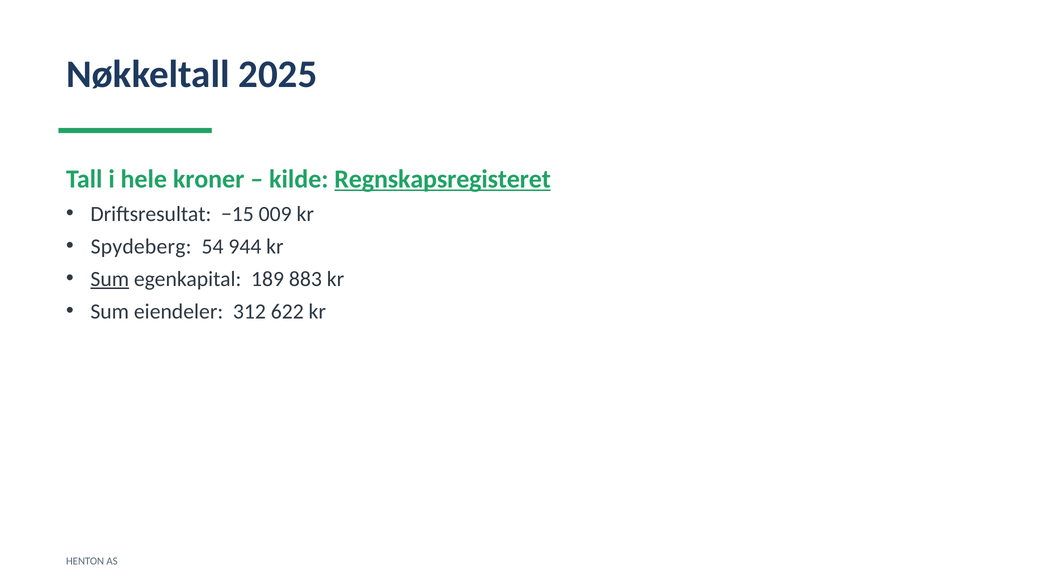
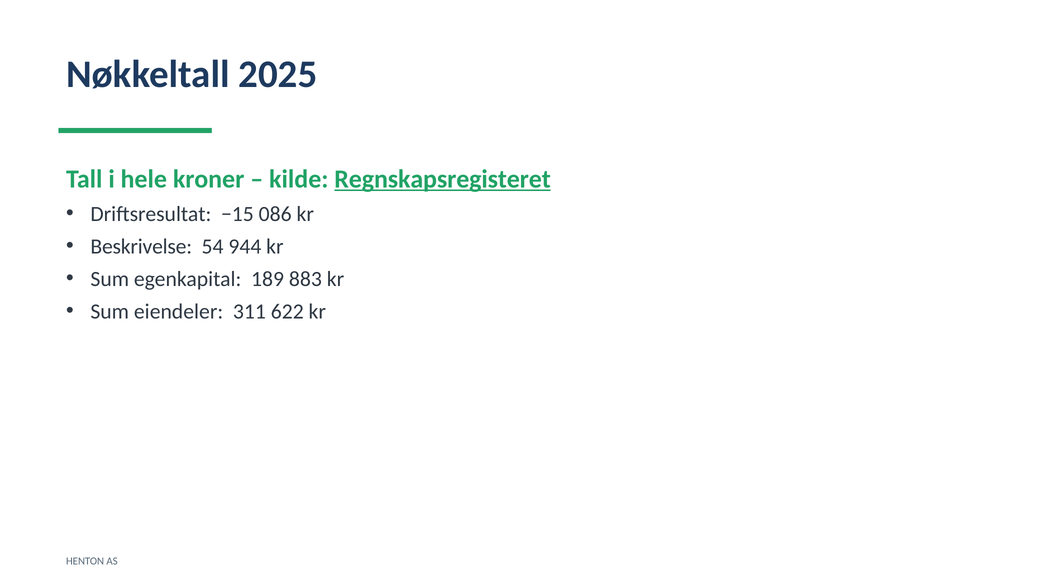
009: 009 -> 086 (275, 214)
Spydeberg: Spydeberg -> Beskrivelse (141, 246)
Sum underline: present -> none (110, 279)
312: 312 -> 311 (249, 311)
